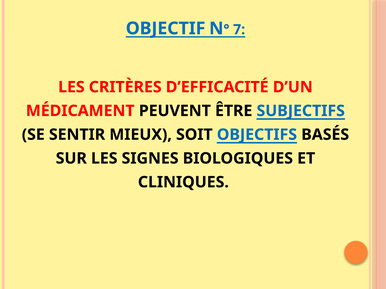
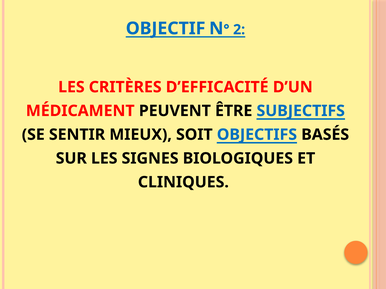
7: 7 -> 2 (239, 30)
